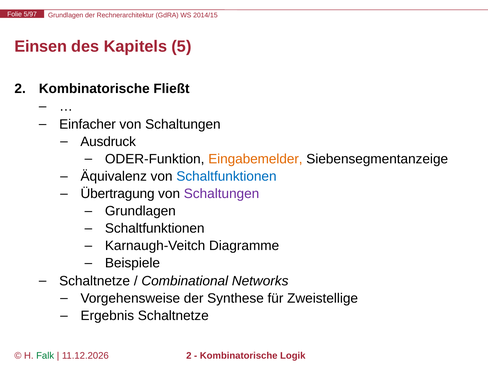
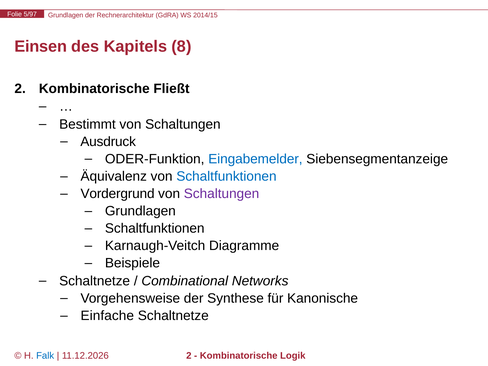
5: 5 -> 8 (181, 46)
Einfacher: Einfacher -> Bestimmt (87, 124)
Eingabemelder colour: orange -> blue (255, 159)
Übertragung: Übertragung -> Vordergrund (118, 194)
Zweistellige: Zweistellige -> Kanonische (323, 298)
Ergebnis: Ergebnis -> Einfache (107, 316)
Falk colour: green -> blue (45, 356)
